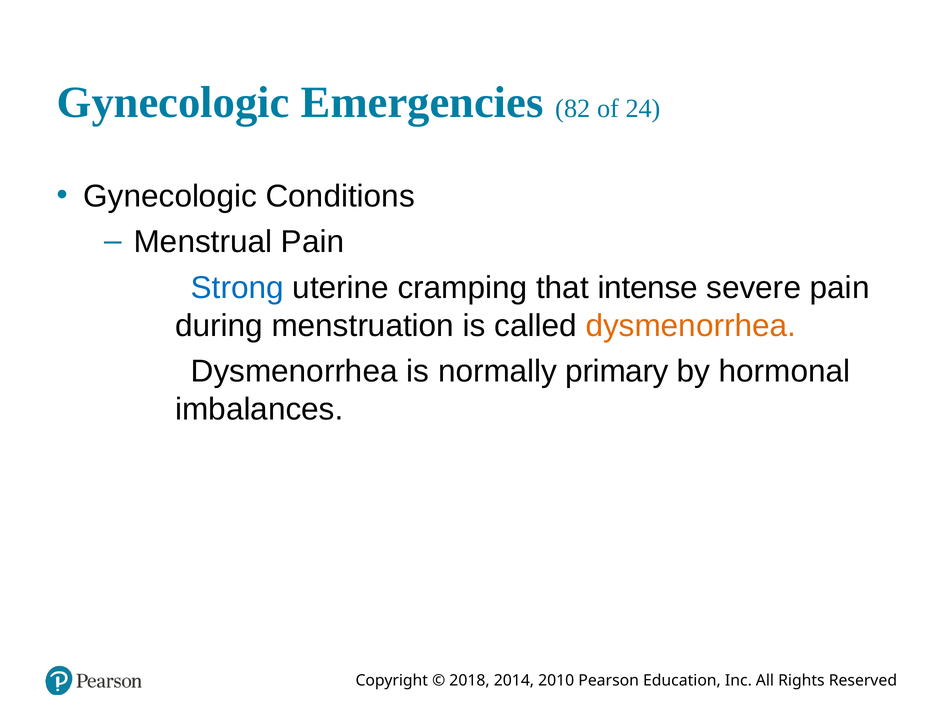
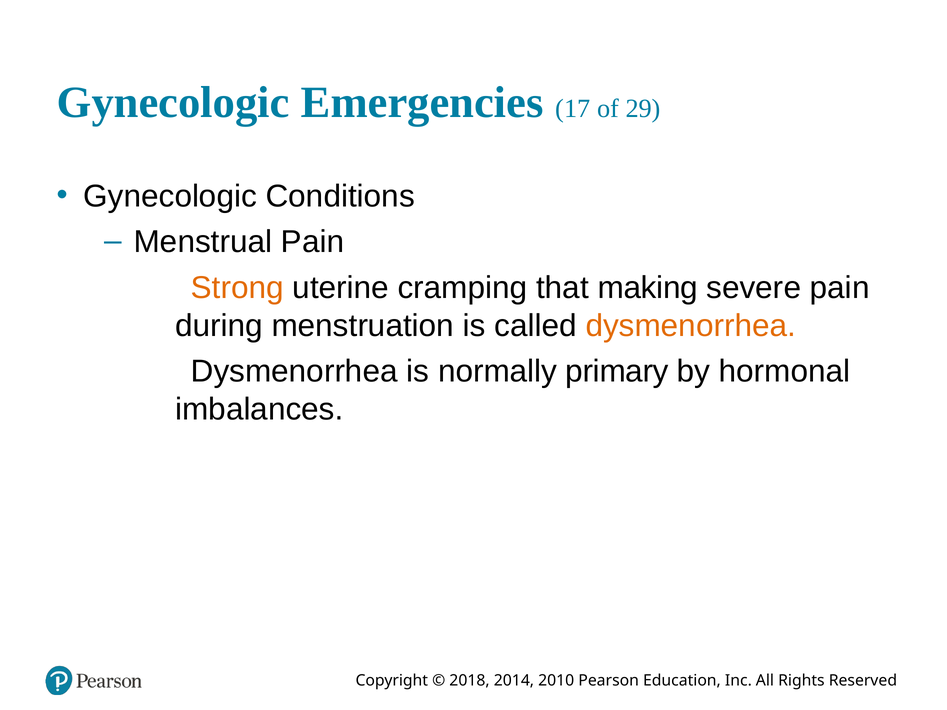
82: 82 -> 17 (573, 109)
24: 24 -> 29 (643, 109)
Strong colour: blue -> orange (237, 288)
intense: intense -> making (648, 288)
